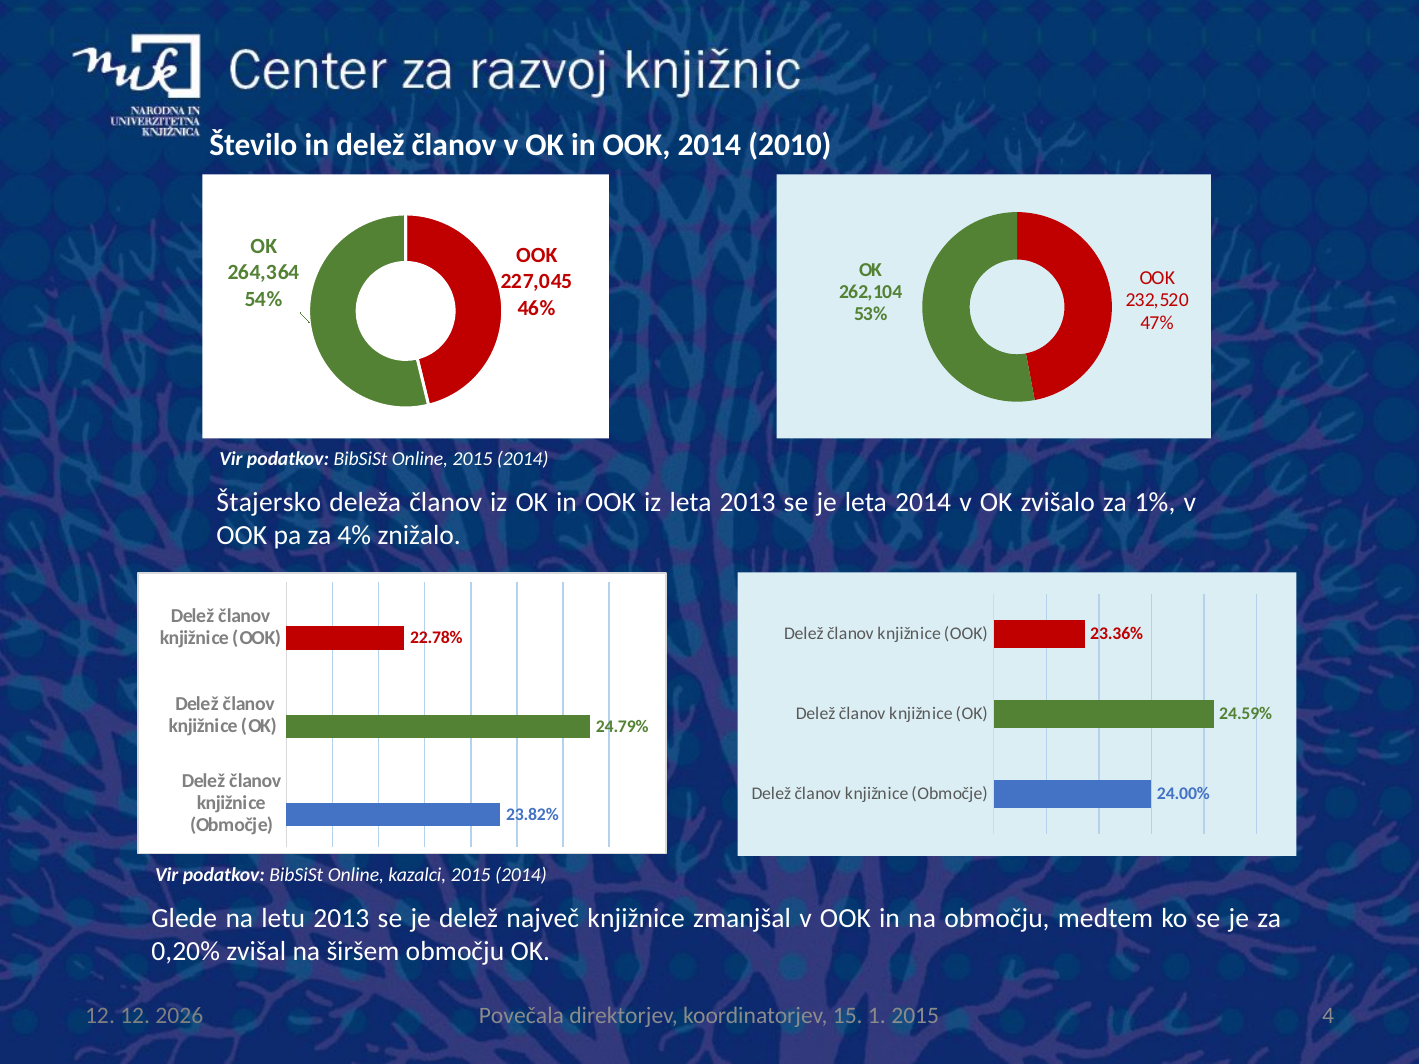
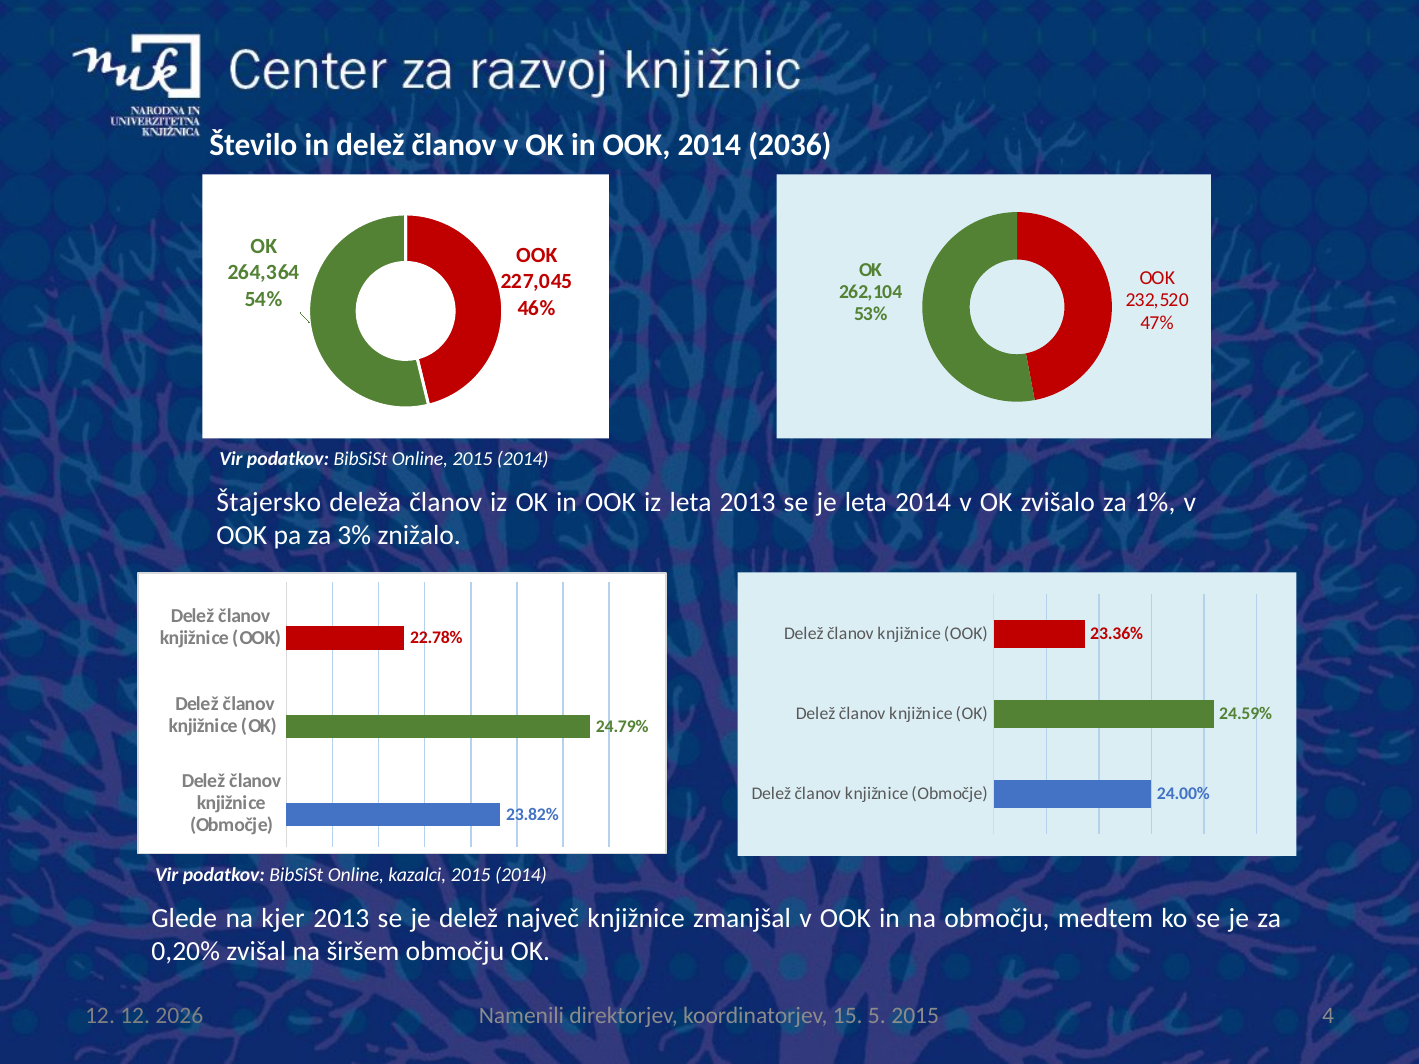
2010: 2010 -> 2036 (790, 145)
4%: 4% -> 3% (354, 536)
letu: letu -> kjer (283, 918)
Povečala: Povečala -> Namenili (521, 1016)
1: 1 -> 5 (877, 1016)
